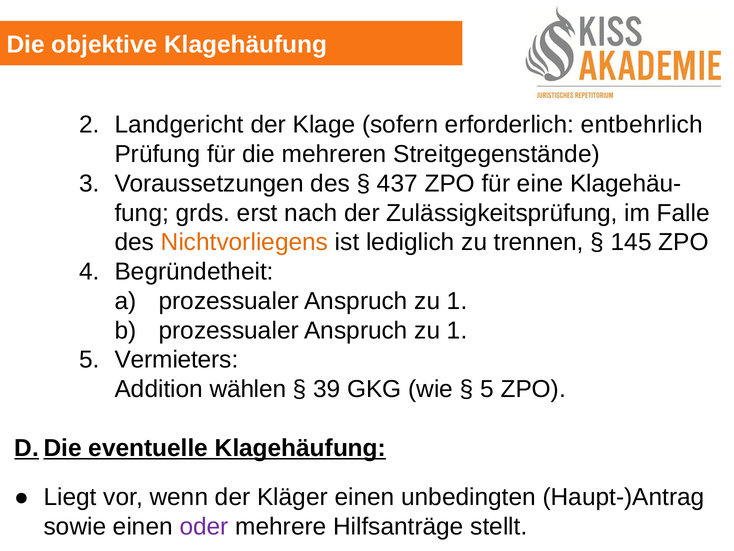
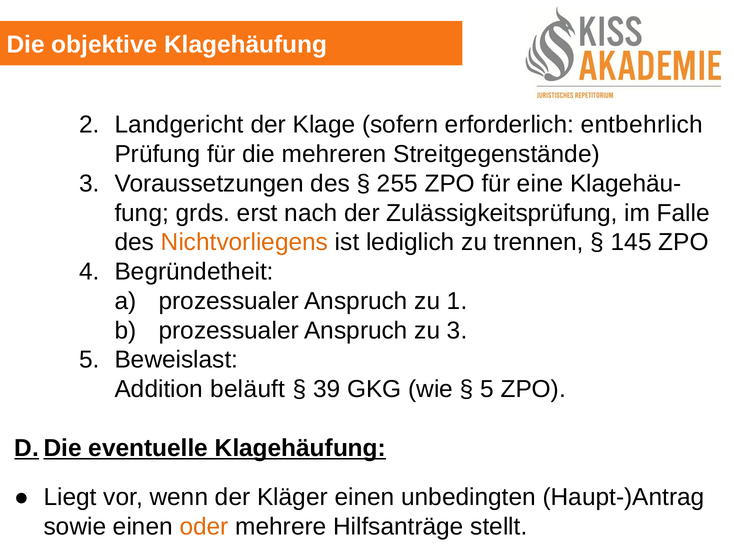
437: 437 -> 255 (397, 183)
1: 1 -> 3 (457, 330)
Vermieters: Vermieters -> Beweislast (176, 360)
wählen: wählen -> beläuft (248, 389)
oder colour: purple -> orange (204, 526)
